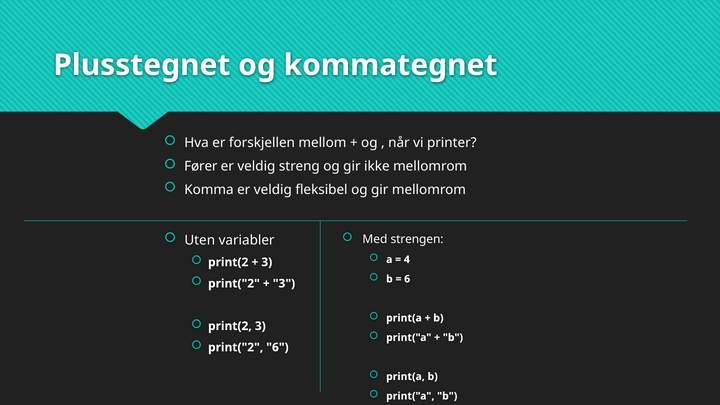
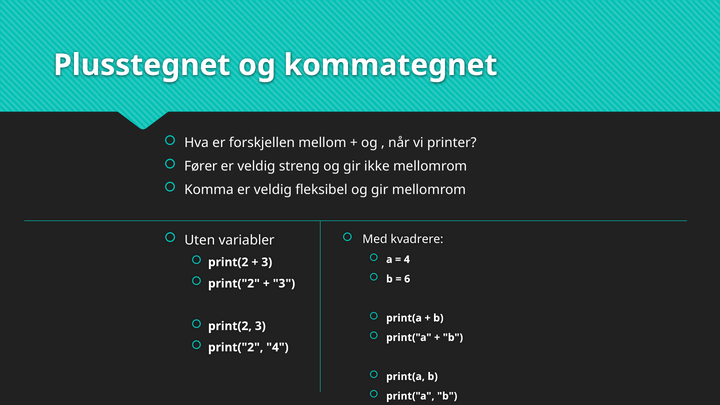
strengen: strengen -> kvadrere (417, 239)
print("2 6: 6 -> 4 (277, 347)
